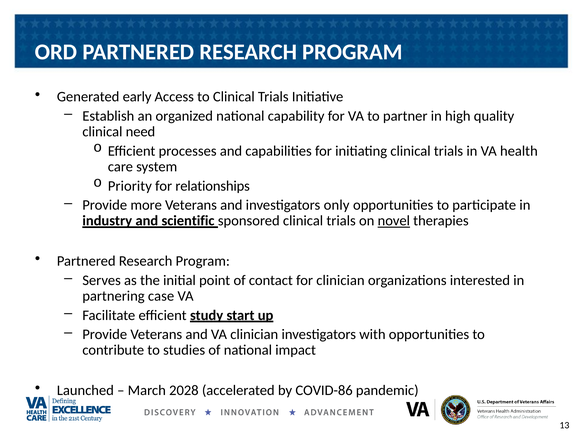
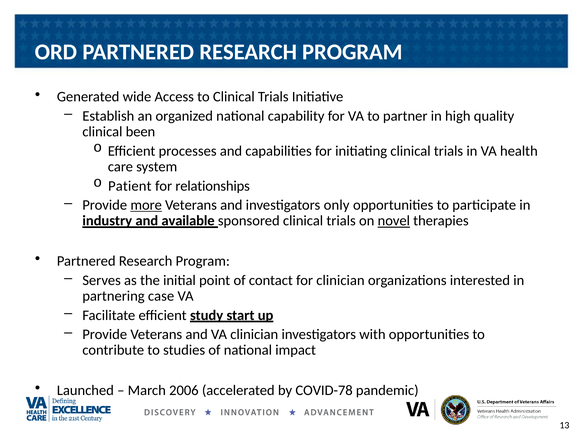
early: early -> wide (137, 97)
need: need -> been (140, 132)
Priority: Priority -> Patient (130, 186)
more underline: none -> present (146, 205)
scientific: scientific -> available (188, 221)
2028: 2028 -> 2006 (184, 391)
COVID-86: COVID-86 -> COVID-78 (324, 391)
